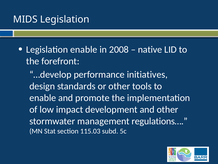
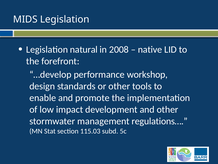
Legislation enable: enable -> natural (84, 49)
initiatives: initiatives -> workshop (147, 74)
